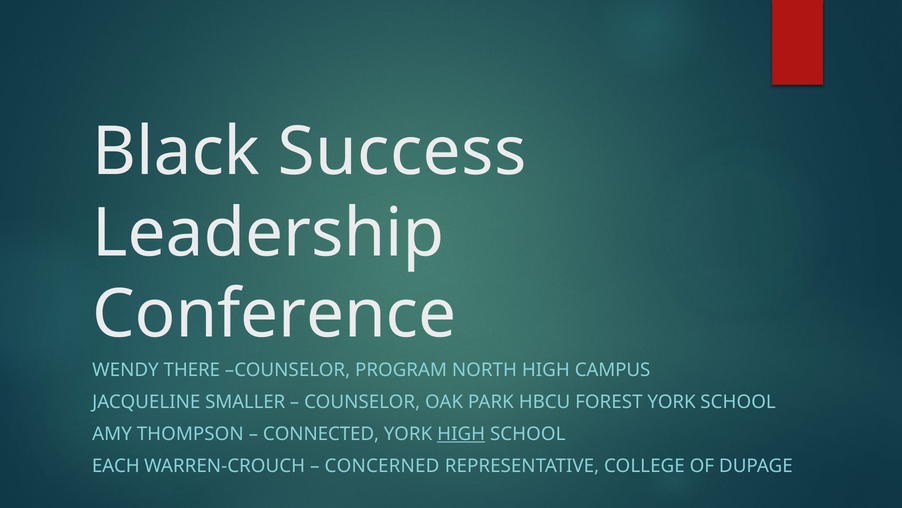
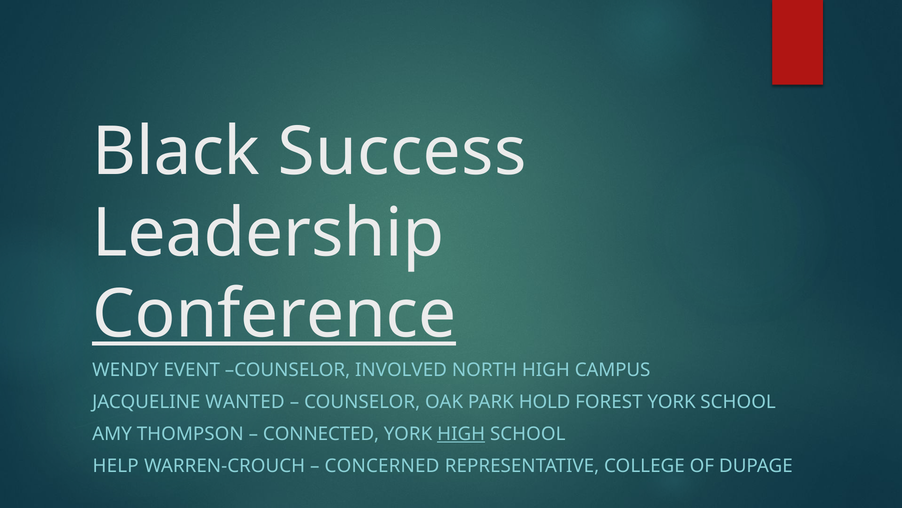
Conference underline: none -> present (274, 314)
THERE: THERE -> EVENT (192, 369)
PROGRAM: PROGRAM -> INVOLVED (401, 369)
SMALLER: SMALLER -> WANTED (245, 401)
HBCU: HBCU -> HOLD (545, 401)
EACH: EACH -> HELP (116, 465)
